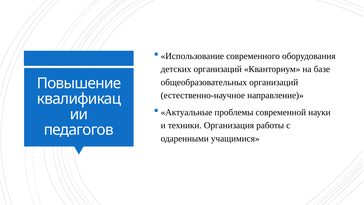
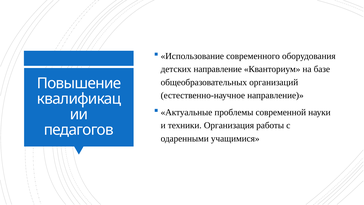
детских организаций: организаций -> направление (218, 69)
